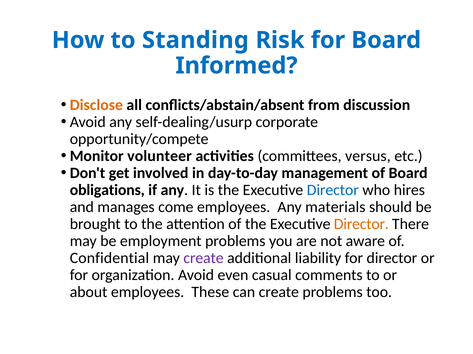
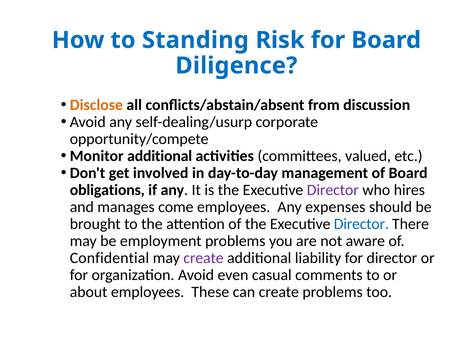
Informed: Informed -> Diligence (236, 66)
Monitor volunteer: volunteer -> additional (160, 156)
versus: versus -> valued (368, 156)
Director colour: blue -> purple (333, 190)
materials: materials -> expenses (335, 207)
Director colour: orange -> blue (361, 224)
